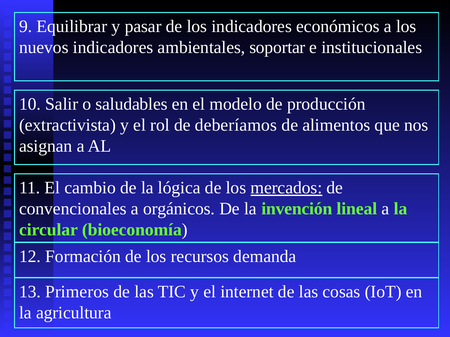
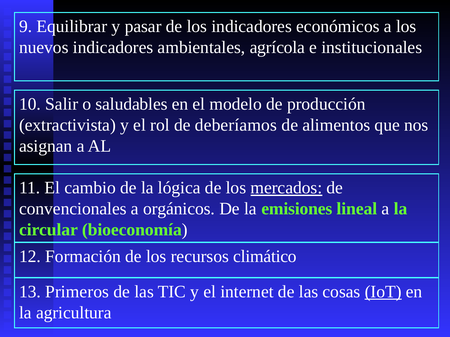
soportar: soportar -> agrícola (277, 47)
invención: invención -> emisiones (297, 209)
demanda: demanda -> climático (265, 257)
IoT underline: none -> present (383, 292)
